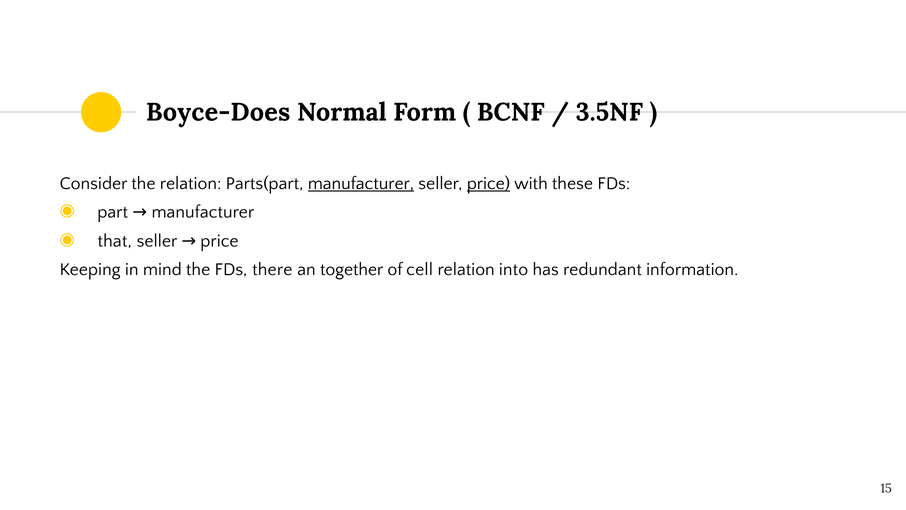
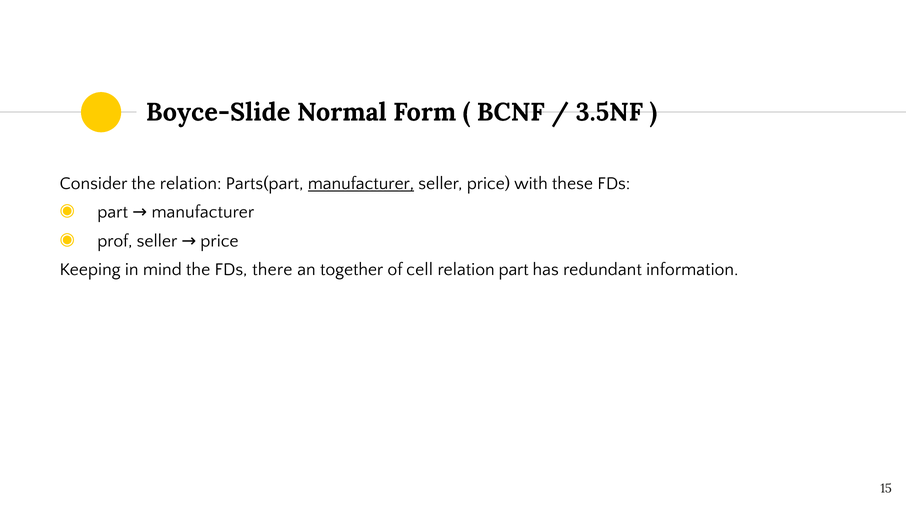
Boyce-Does: Boyce-Does -> Boyce-Slide (218, 112)
price underline: present -> none (488, 183)
that: that -> prof (115, 241)
relation into: into -> part (514, 269)
